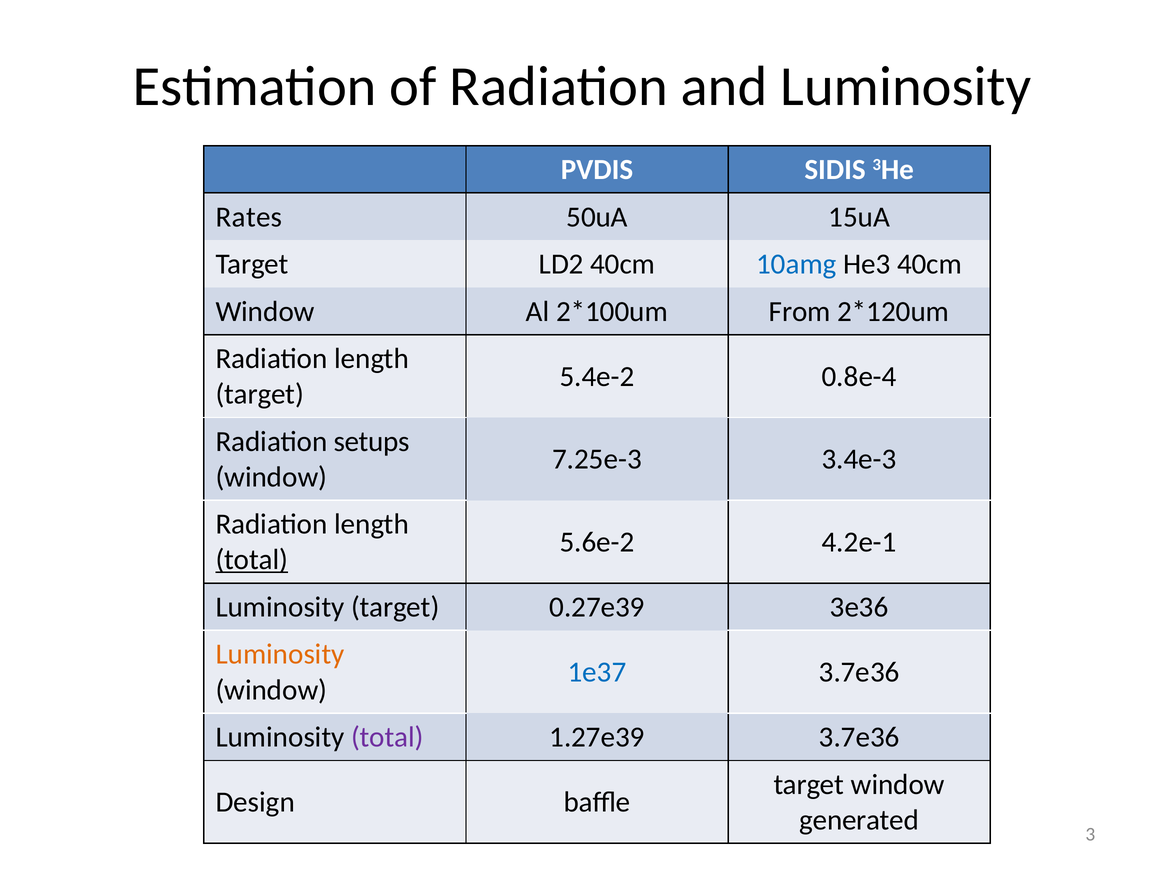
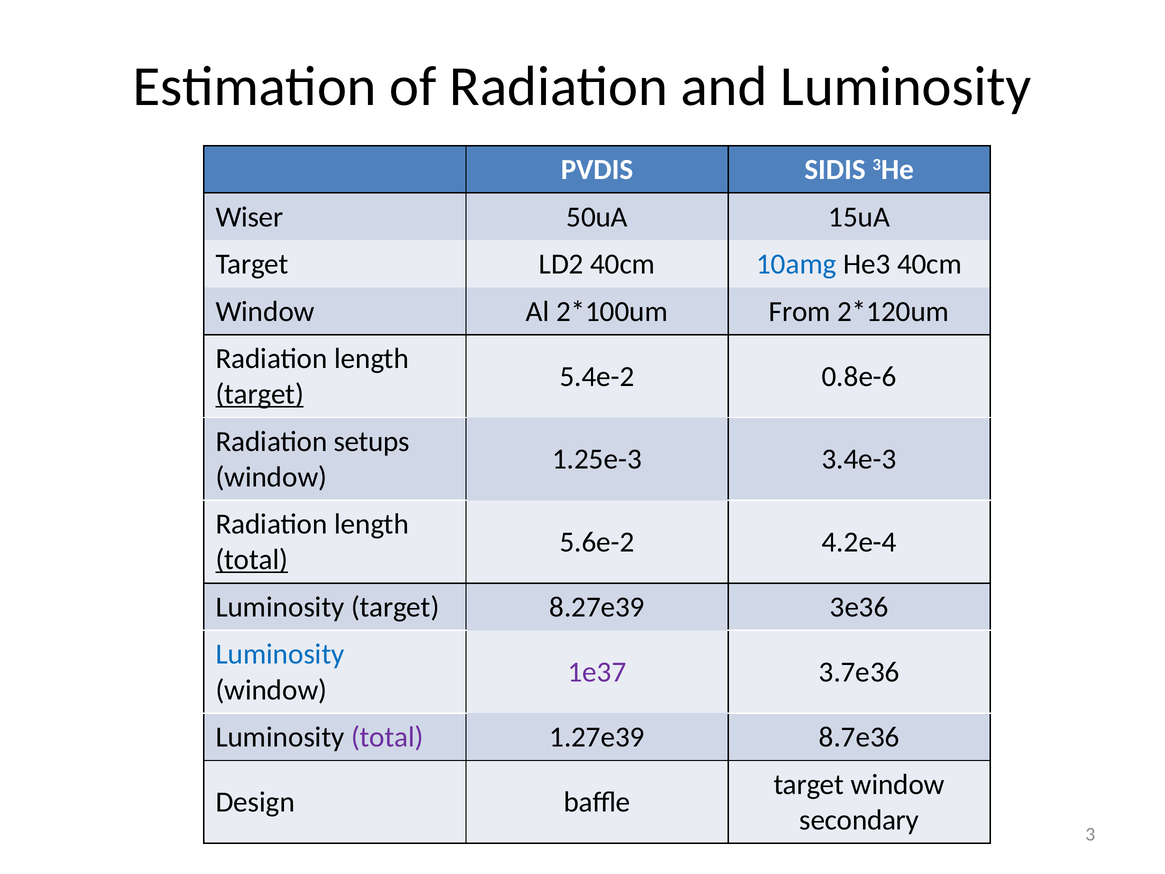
Rates: Rates -> Wiser (249, 217)
0.8e-4: 0.8e-4 -> 0.8e-6 (859, 376)
target underline: none -> present (260, 394)
7.25e-3: 7.25e-3 -> 1.25e-3 (597, 459)
4.2e-1: 4.2e-1 -> 4.2e-4 (859, 542)
0.27e39: 0.27e39 -> 8.27e39 (597, 607)
Luminosity colour: orange -> blue (280, 654)
1e37 colour: blue -> purple (597, 672)
1.27e39 3.7e36: 3.7e36 -> 8.7e36 (859, 737)
generated: generated -> secondary (859, 820)
